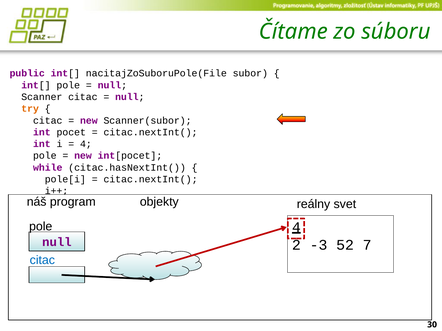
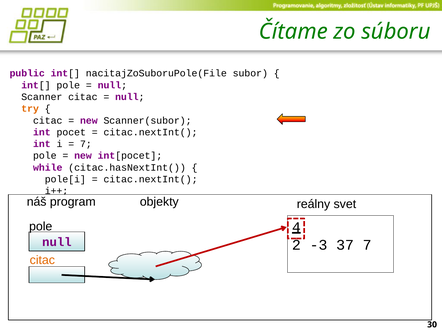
4: 4 -> 7 (86, 144)
52: 52 -> 37 (345, 245)
citac colour: blue -> orange (42, 261)
